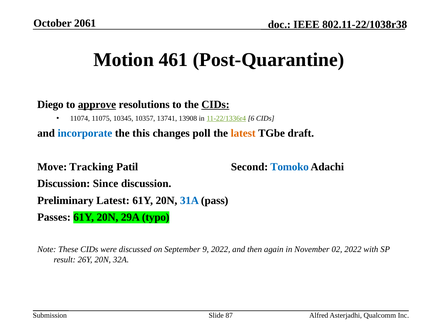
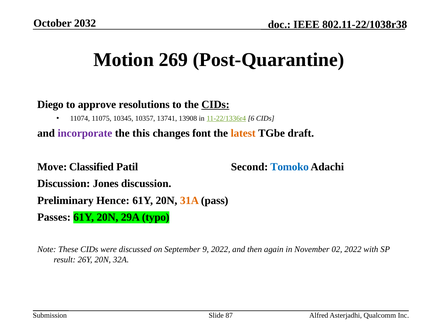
2061: 2061 -> 2032 (85, 23)
461: 461 -> 269 (173, 60)
approve underline: present -> none (97, 104)
incorporate colour: blue -> purple (85, 133)
poll: poll -> font (202, 133)
Tracking: Tracking -> Classified (91, 167)
Since: Since -> Jones (106, 183)
Preliminary Latest: Latest -> Hence (113, 200)
31A colour: blue -> orange (189, 200)
